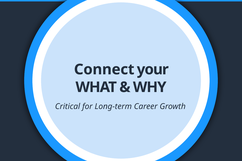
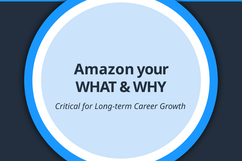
Connect: Connect -> Amazon (104, 70)
